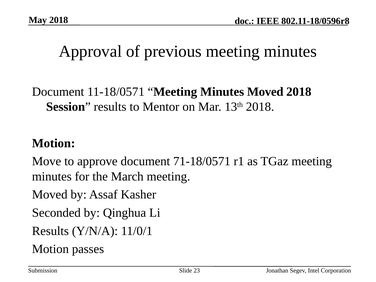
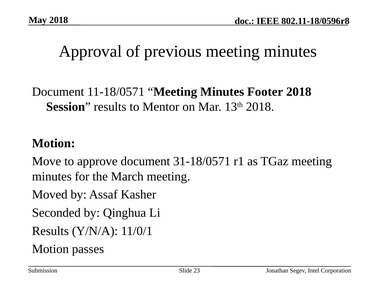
Minutes Moved: Moved -> Footer (265, 92)
71-18/0571: 71-18/0571 -> 31-18/0571 (202, 161)
